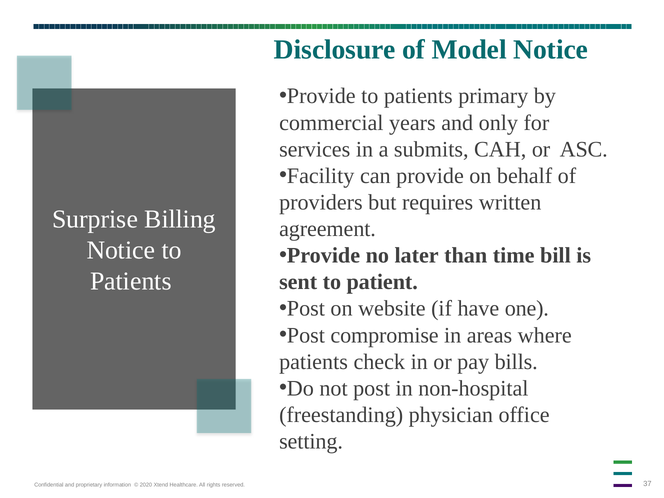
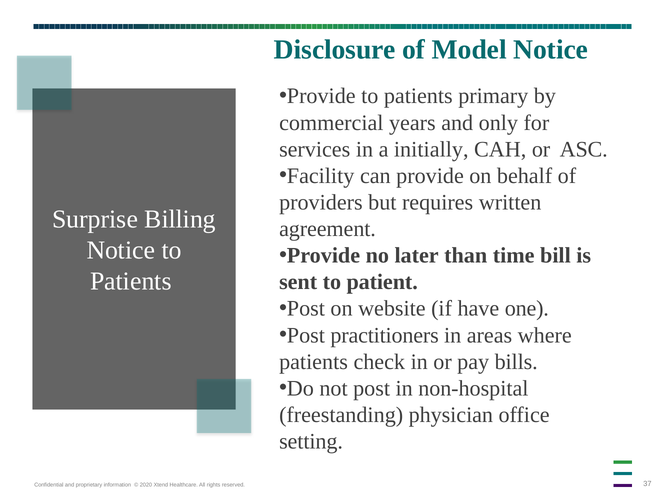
submits: submits -> initially (431, 149)
compromise: compromise -> practitioners (385, 335)
